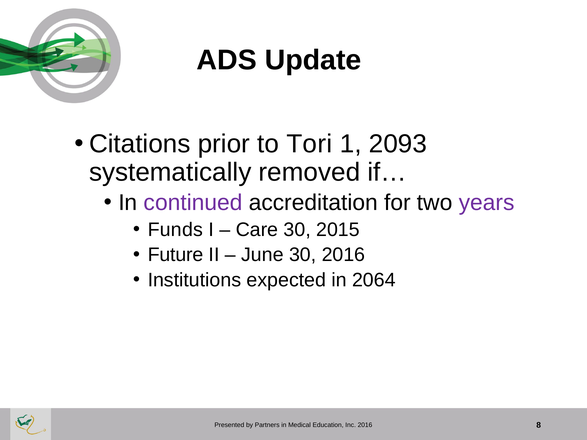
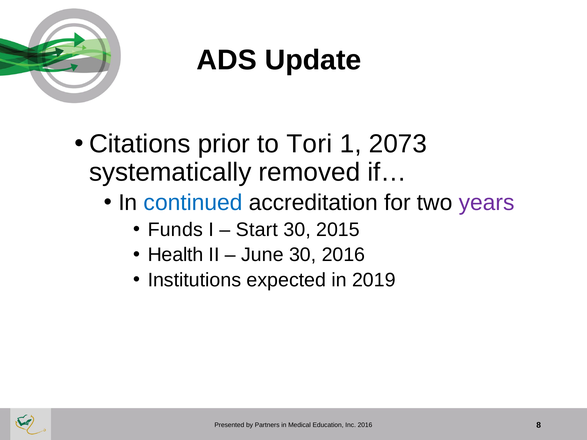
2093: 2093 -> 2073 (398, 144)
continued colour: purple -> blue (193, 203)
Care: Care -> Start (257, 230)
Future: Future -> Health (176, 255)
2064: 2064 -> 2019 (374, 280)
